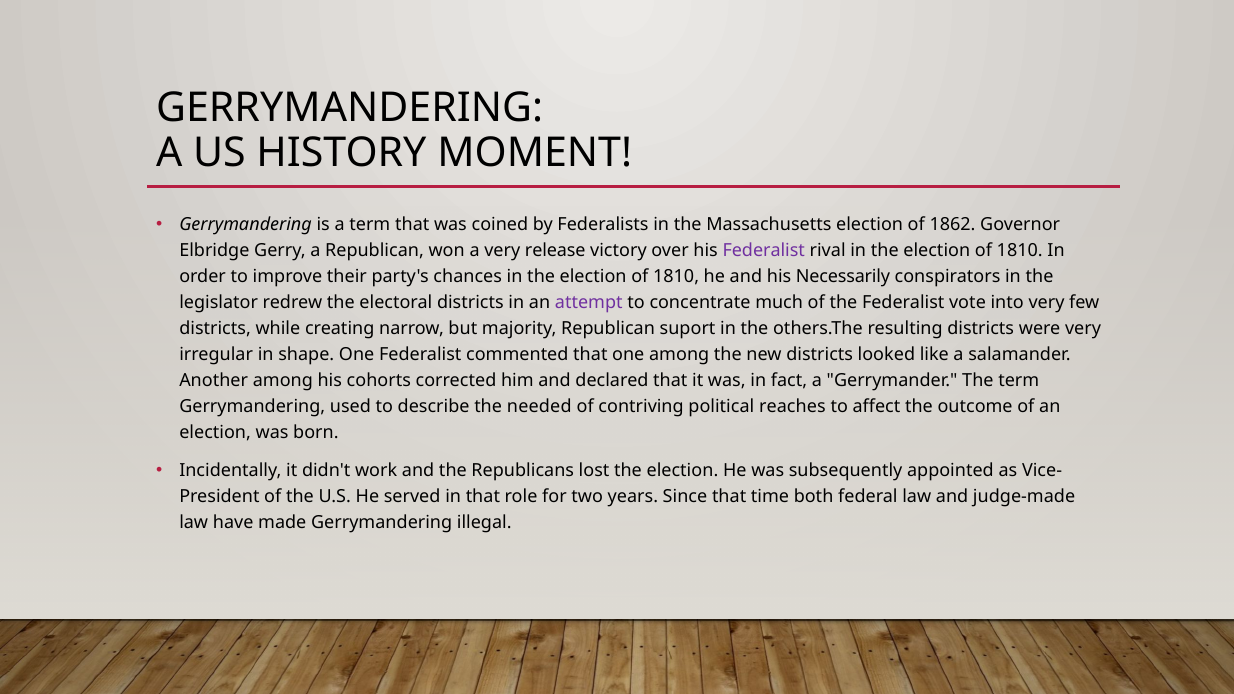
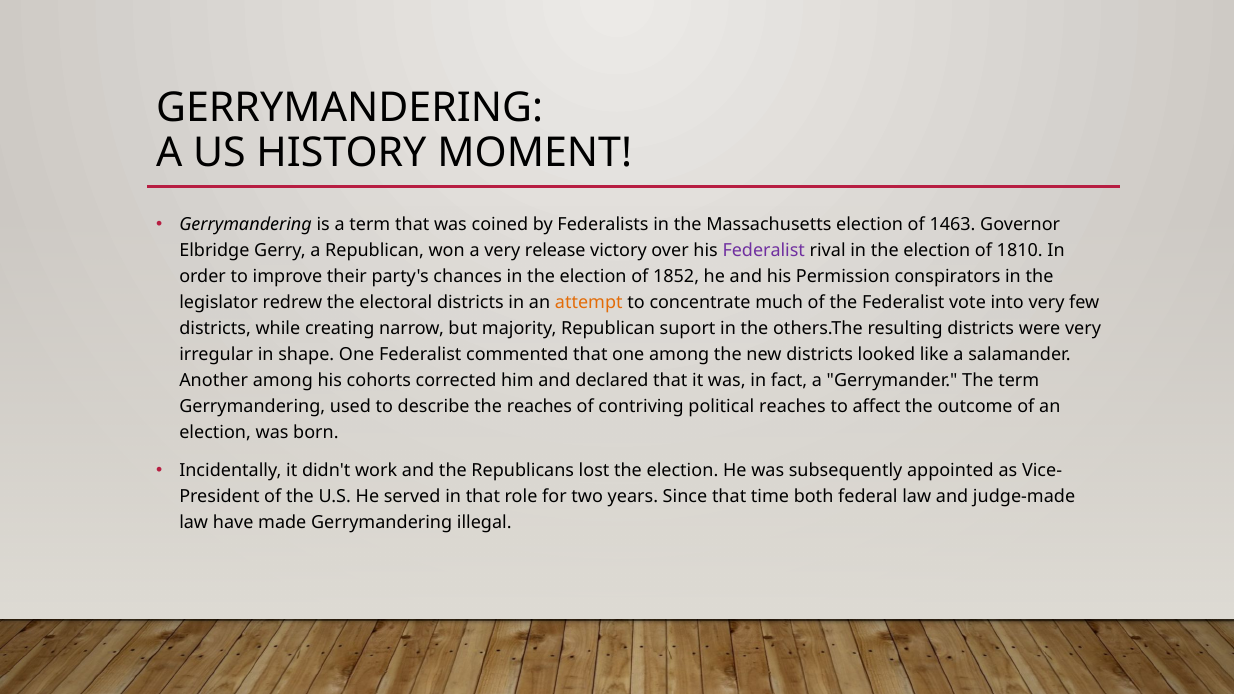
1862: 1862 -> 1463 (953, 225)
1810: 1810 -> 1852 (676, 277)
Necessarily: Necessarily -> Permission (843, 277)
attempt colour: purple -> orange (589, 303)
the needed: needed -> reaches (539, 406)
